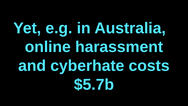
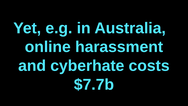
$5.7b: $5.7b -> $7.7b (94, 84)
